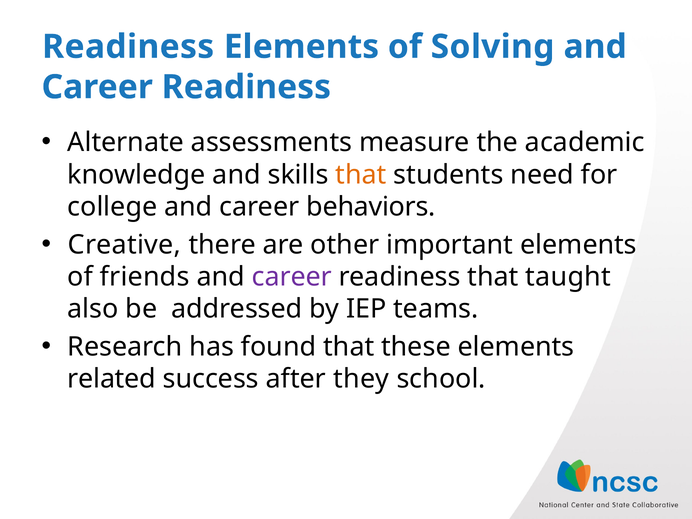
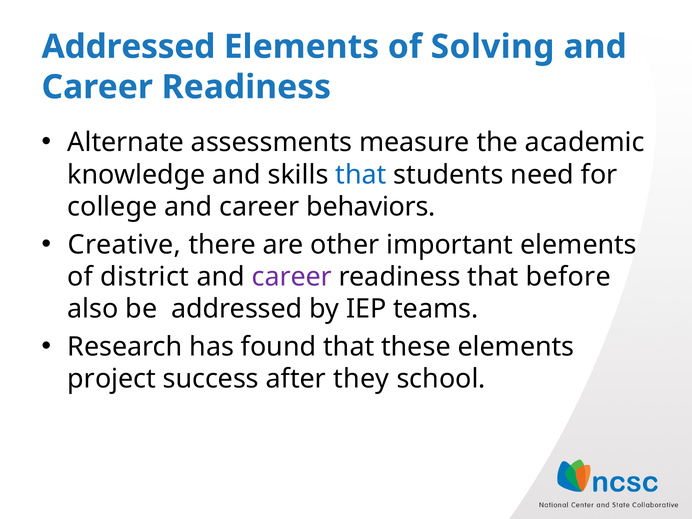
Readiness: Readiness -> Addressed (128, 47)
that colour: orange -> blue (361, 175)
friends: friends -> district (145, 277)
taught: taught -> before (568, 277)
related: related -> project (112, 379)
